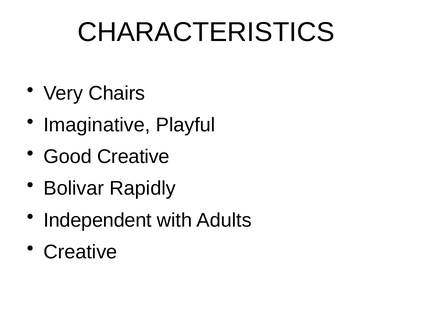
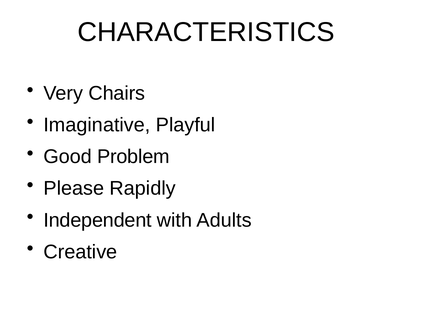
Good Creative: Creative -> Problem (133, 157)
Bolivar: Bolivar -> Please (74, 189)
